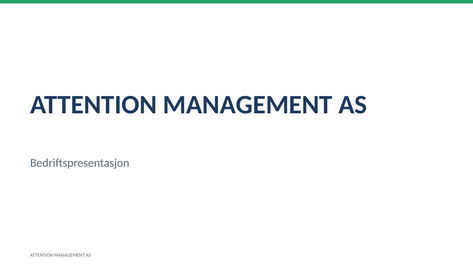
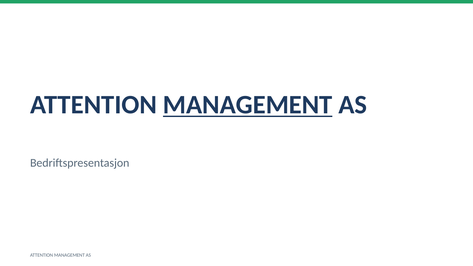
MANAGEMENT underline: none -> present (248, 105)
